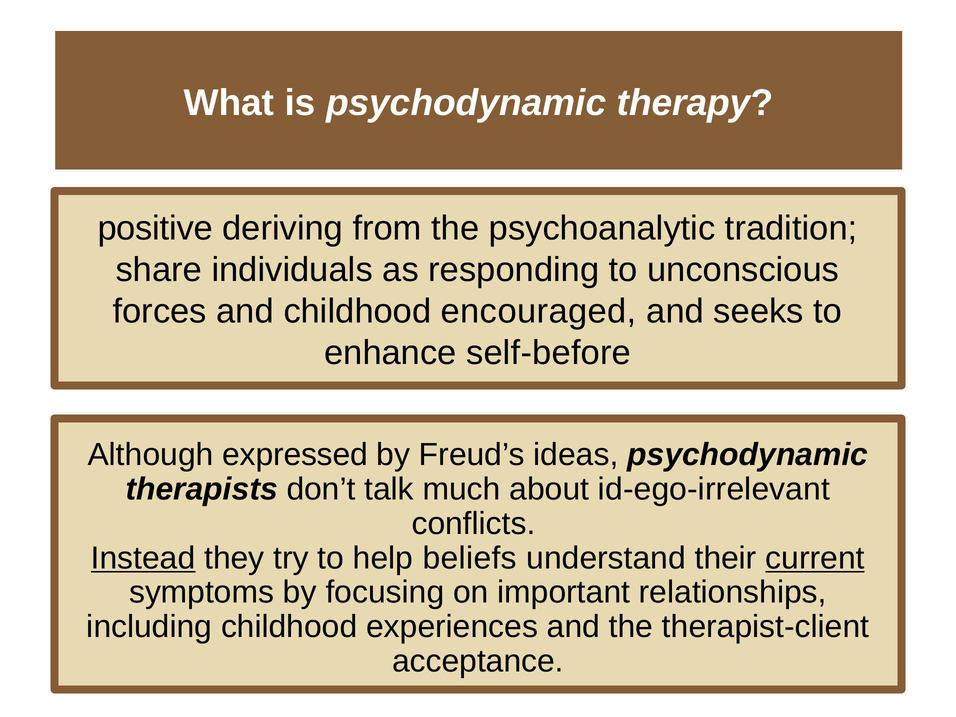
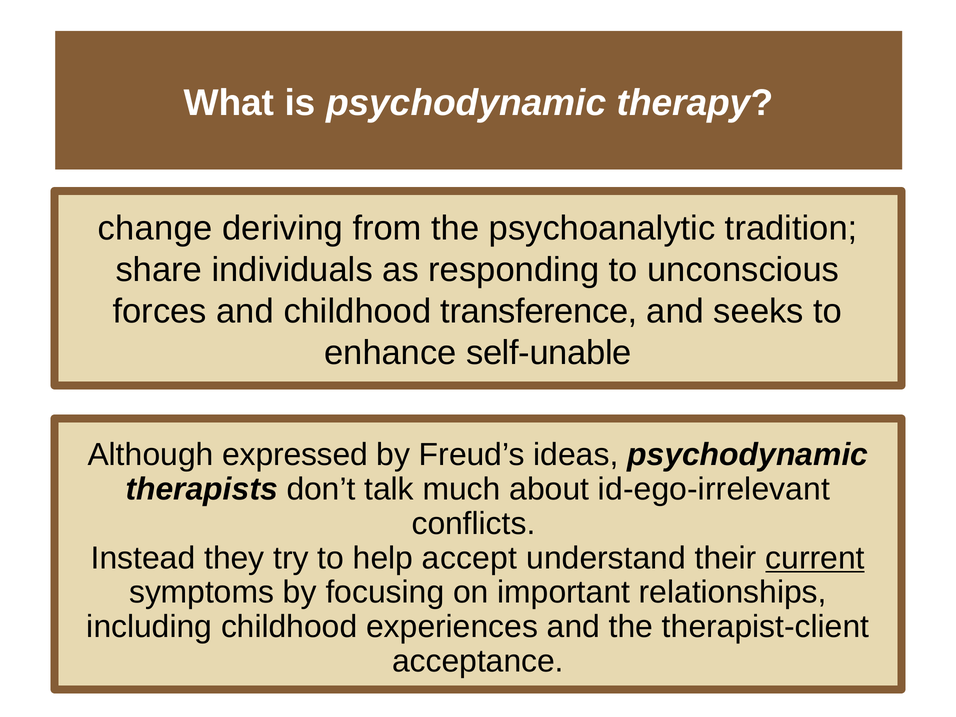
positive: positive -> change (155, 228)
encouraged: encouraged -> transference (539, 311)
self-before: self-before -> self-unable (549, 353)
Instead underline: present -> none (143, 558)
beliefs: beliefs -> accept (470, 558)
